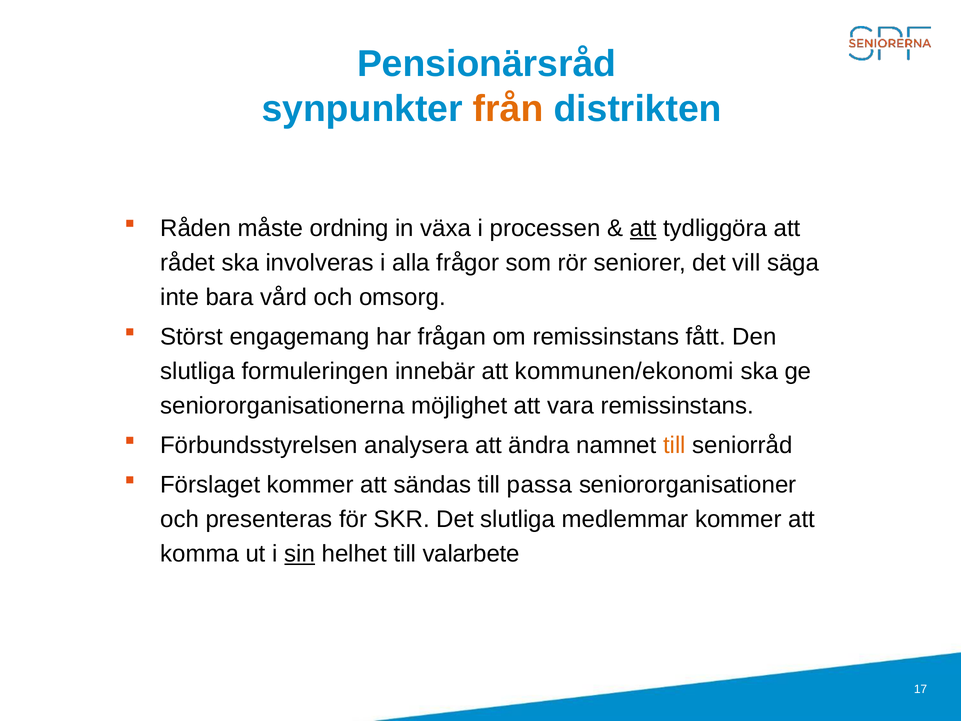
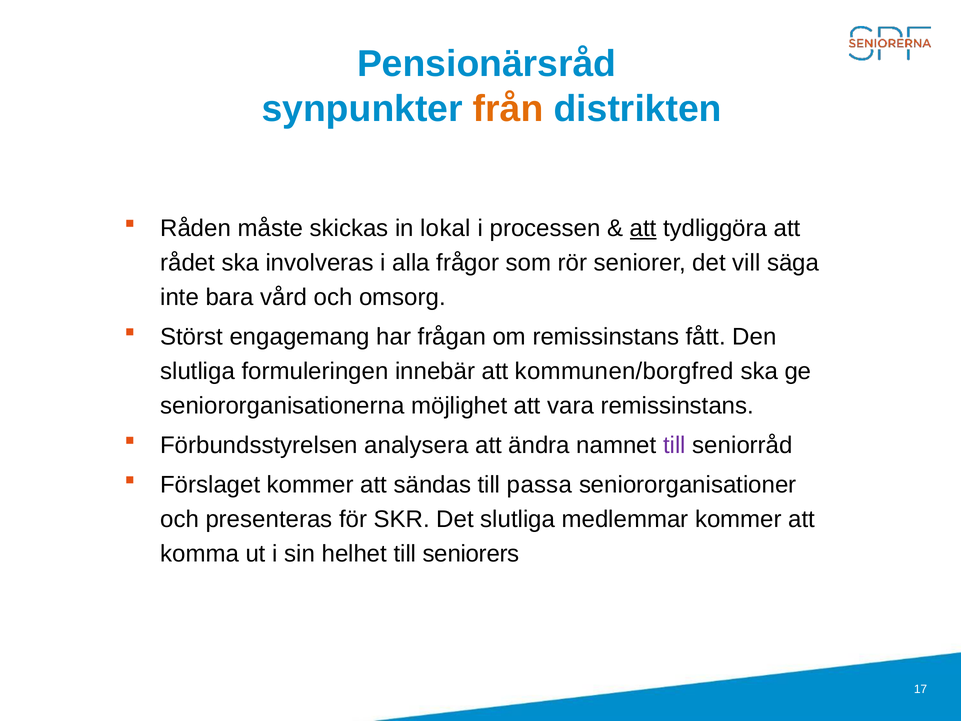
ordning: ordning -> skickas (349, 228)
växa: växa -> lokal (446, 228)
kommunen/ekonomi: kommunen/ekonomi -> kommunen/borgfred (624, 371)
till colour: orange -> purple (675, 445)
sin underline: present -> none (300, 554)
valarbete: valarbete -> seniorers (471, 554)
